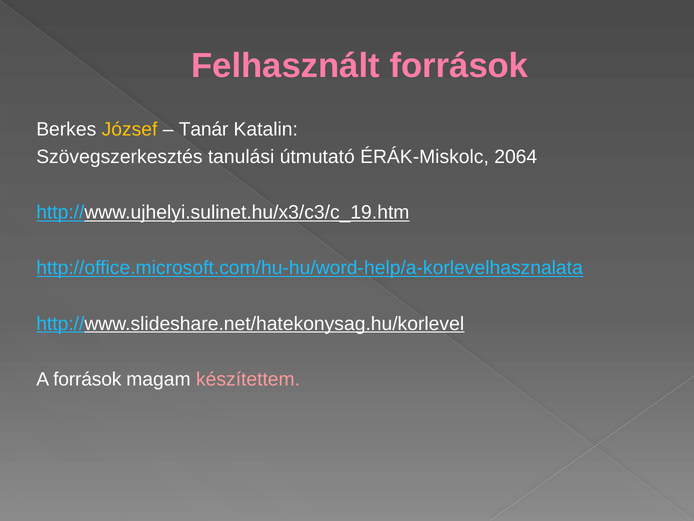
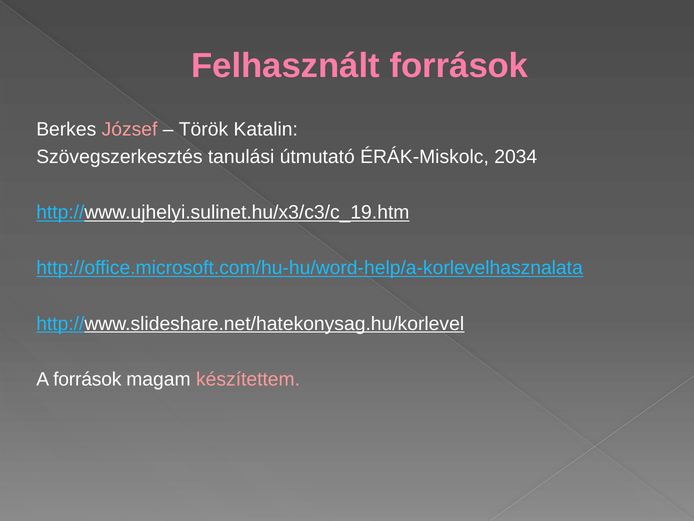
József colour: yellow -> pink (130, 129)
Tanár: Tanár -> Török (204, 129)
2064: 2064 -> 2034 (516, 157)
